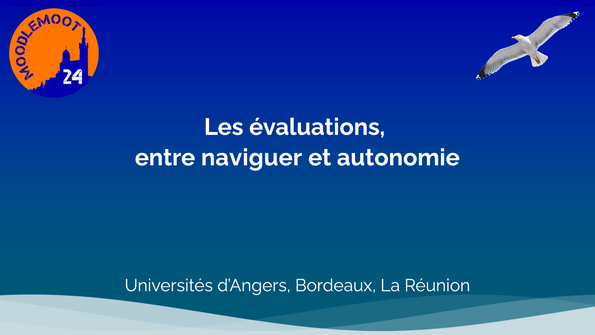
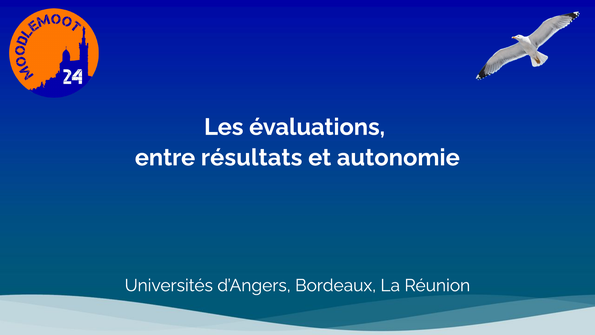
naviguer: naviguer -> résultats (252, 157)
